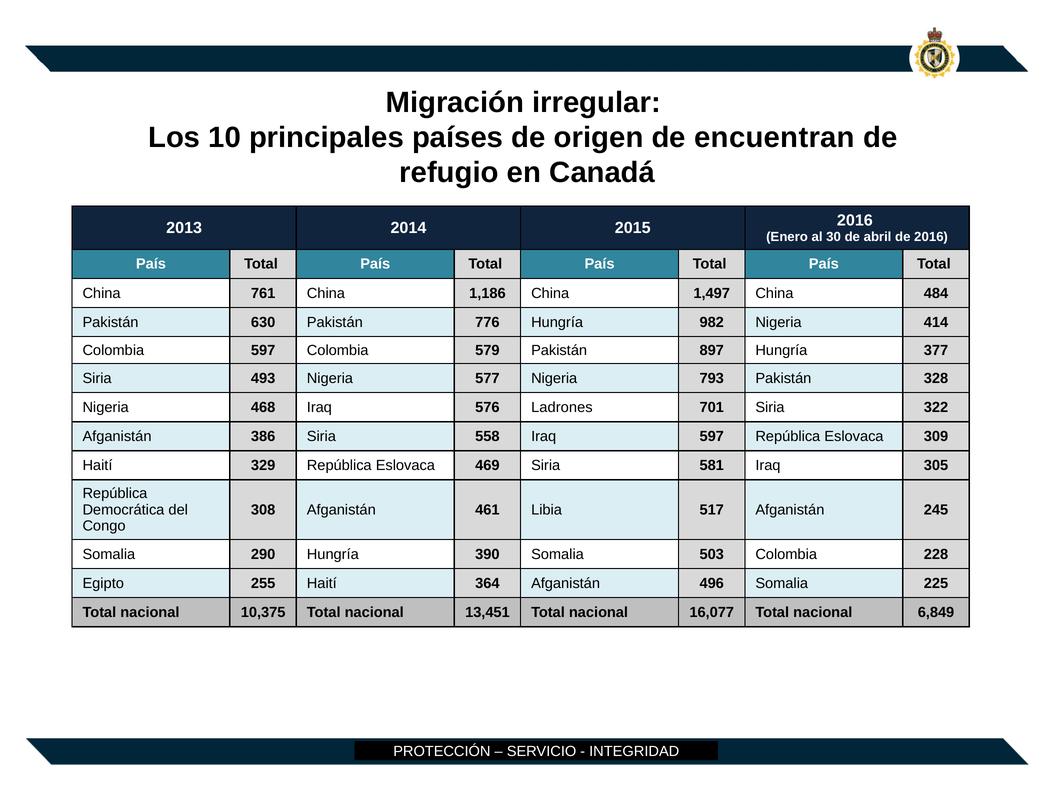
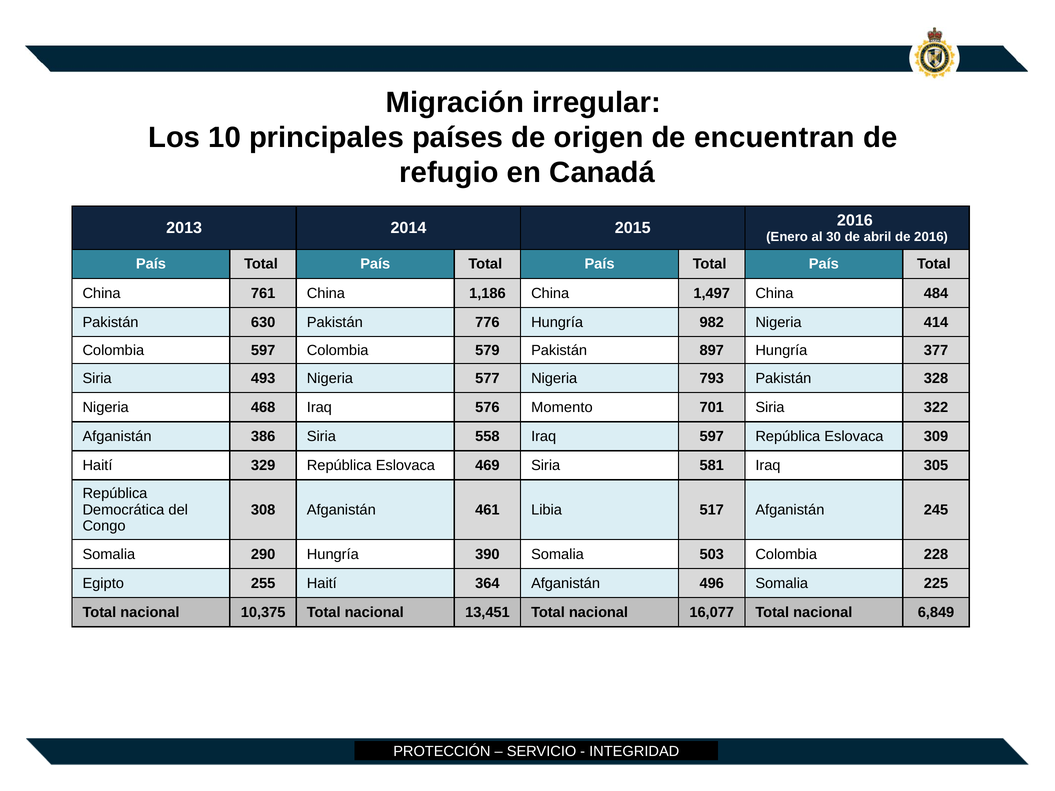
Ladrones: Ladrones -> Momento (562, 407)
